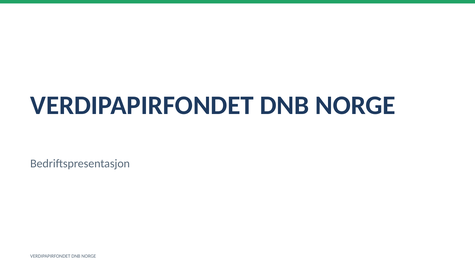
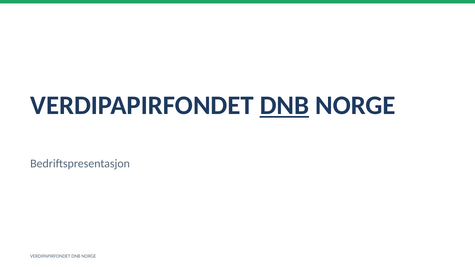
DNB underline: none -> present (284, 105)
